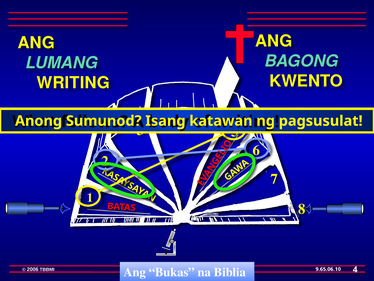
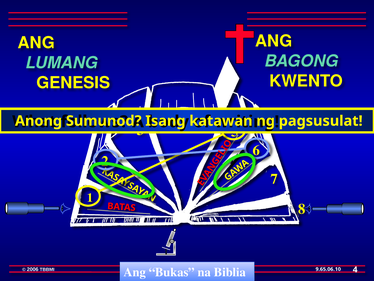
WRITING: WRITING -> GENESIS (73, 83)
